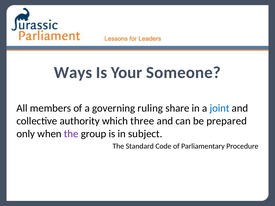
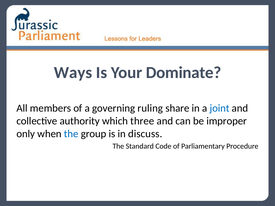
Someone: Someone -> Dominate (184, 73)
prepared: prepared -> improper (227, 121)
the colour: purple -> blue (71, 134)
subject: subject -> discuss (145, 134)
